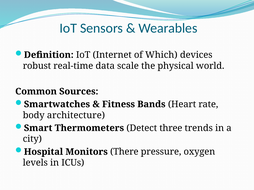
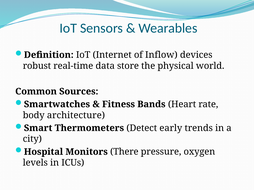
Which: Which -> Inflow (161, 55)
scale: scale -> store (128, 66)
three: three -> early (171, 128)
